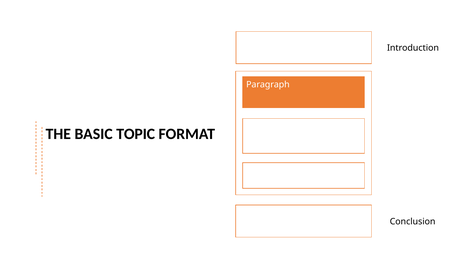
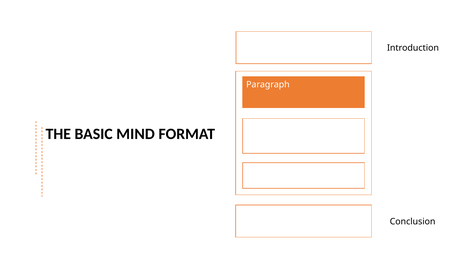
TOPIC: TOPIC -> MIND (136, 134)
